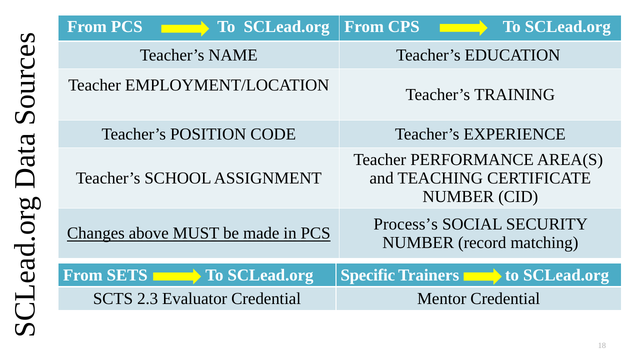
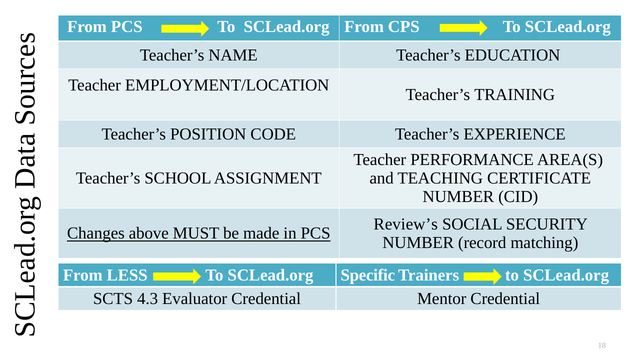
Process’s: Process’s -> Review’s (406, 224)
SETS: SETS -> LESS (127, 275)
2.3: 2.3 -> 4.3 (148, 298)
